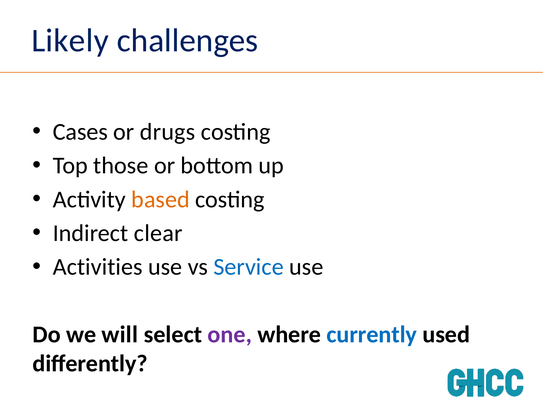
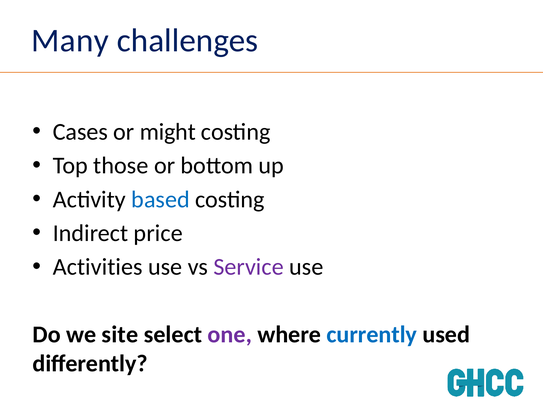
Likely: Likely -> Many (70, 41)
drugs: drugs -> might (168, 132)
based colour: orange -> blue (161, 200)
clear: clear -> price (158, 233)
Service colour: blue -> purple (249, 267)
will: will -> site (120, 335)
